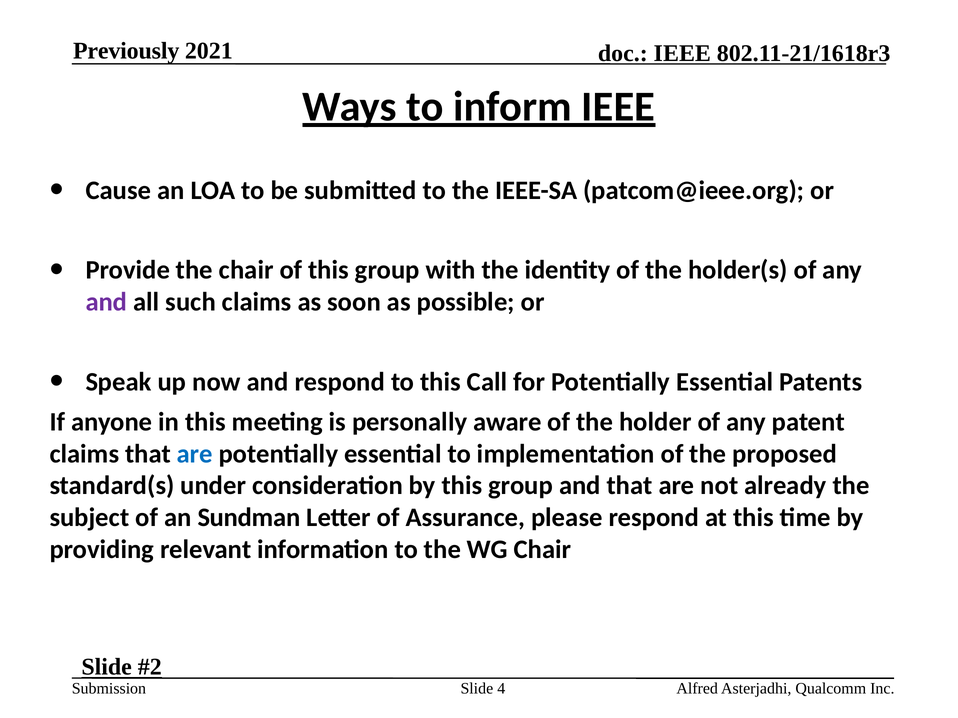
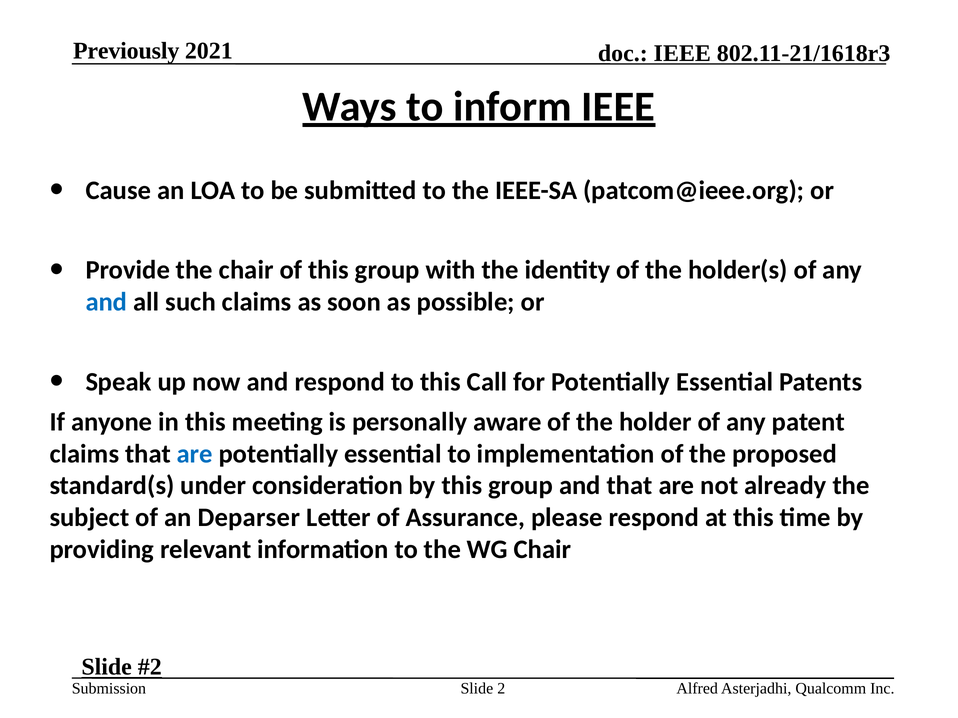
and colour: purple -> blue (106, 302)
Sundman: Sundman -> Deparser (249, 518)
4: 4 -> 2 (501, 689)
